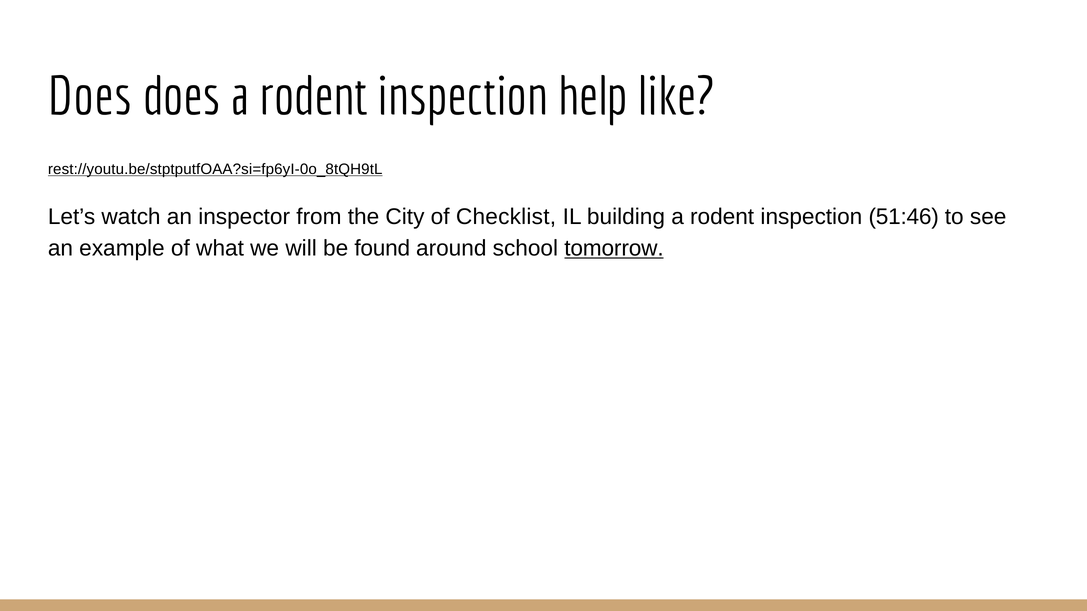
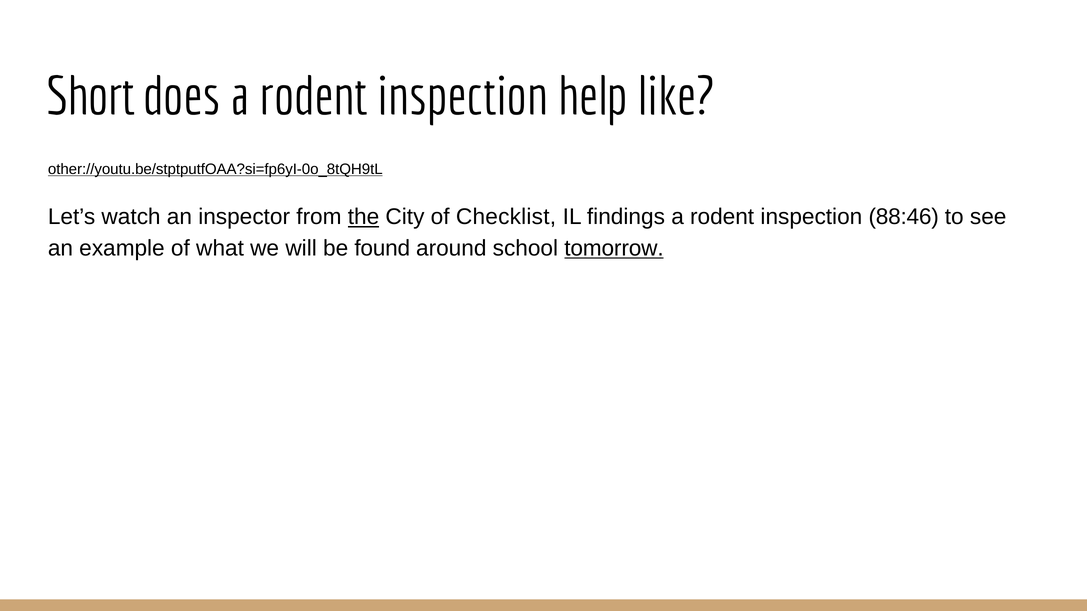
Does: Does -> Short (91, 97)
rest://youtu.be/stptputfOAA?si=fp6yI-0o_8tQH9tL: rest://youtu.be/stptputfOAA?si=fp6yI-0o_8tQH9tL -> other://youtu.be/stptputfOAA?si=fp6yI-0o_8tQH9tL (215, 169)
the underline: none -> present (364, 217)
building: building -> findings (626, 217)
51:46: 51:46 -> 88:46 (904, 217)
